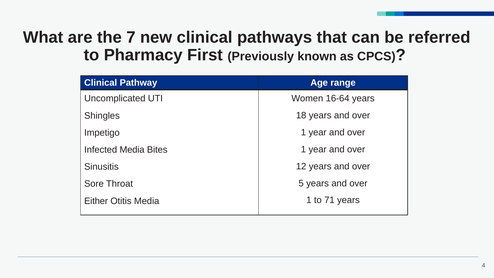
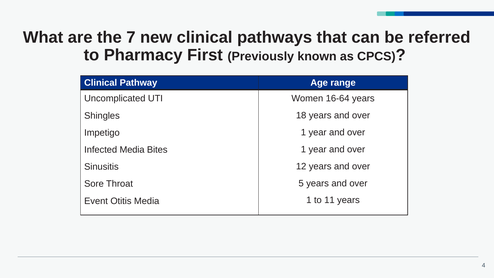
71: 71 -> 11 (329, 200)
Either: Either -> Event (96, 201)
